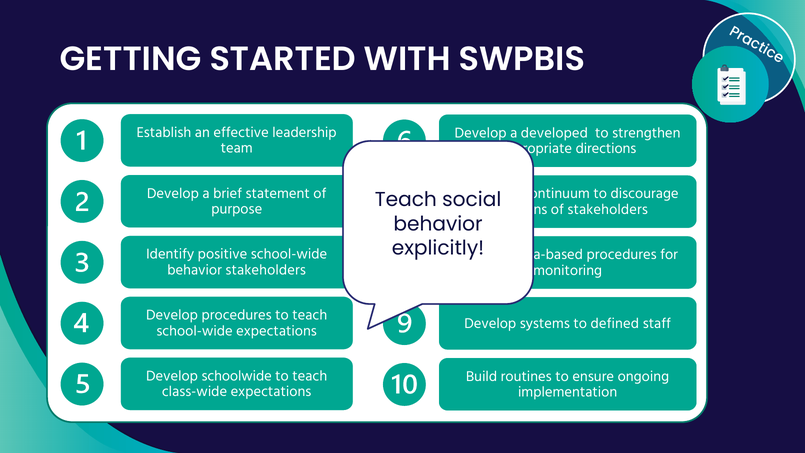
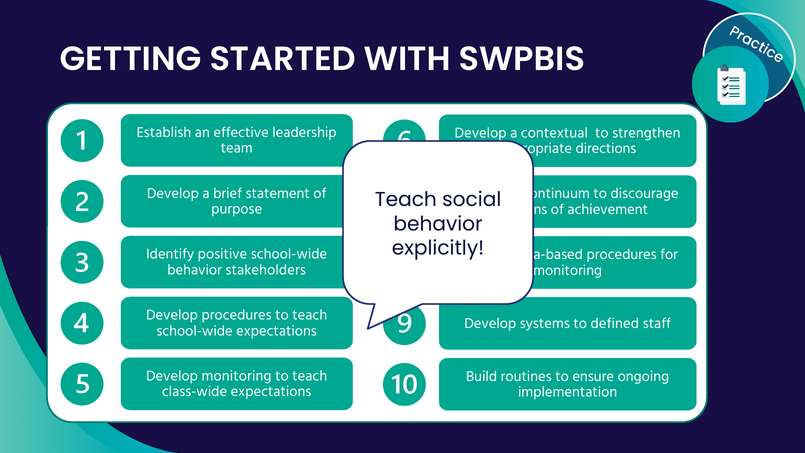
developed: developed -> contextual (554, 133)
of stakeholders: stakeholders -> achievement (608, 209)
Develop schoolwide: schoolwide -> monitoring (237, 376)
